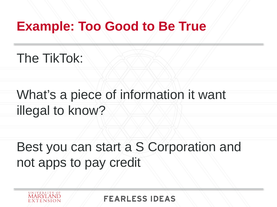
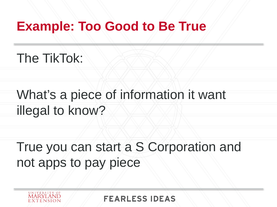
Best: Best -> True (30, 148)
pay credit: credit -> piece (125, 163)
